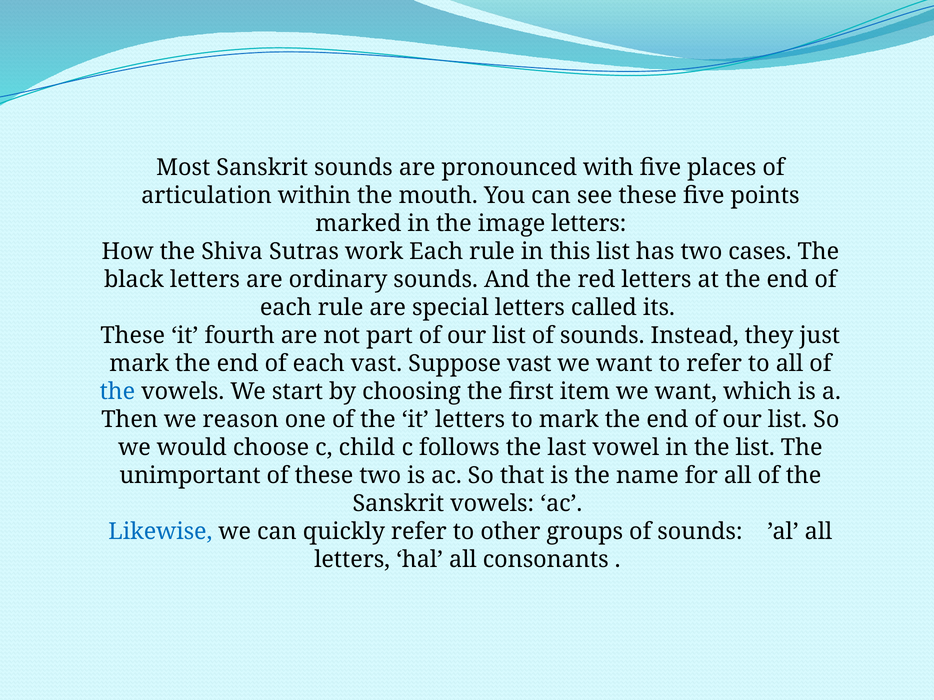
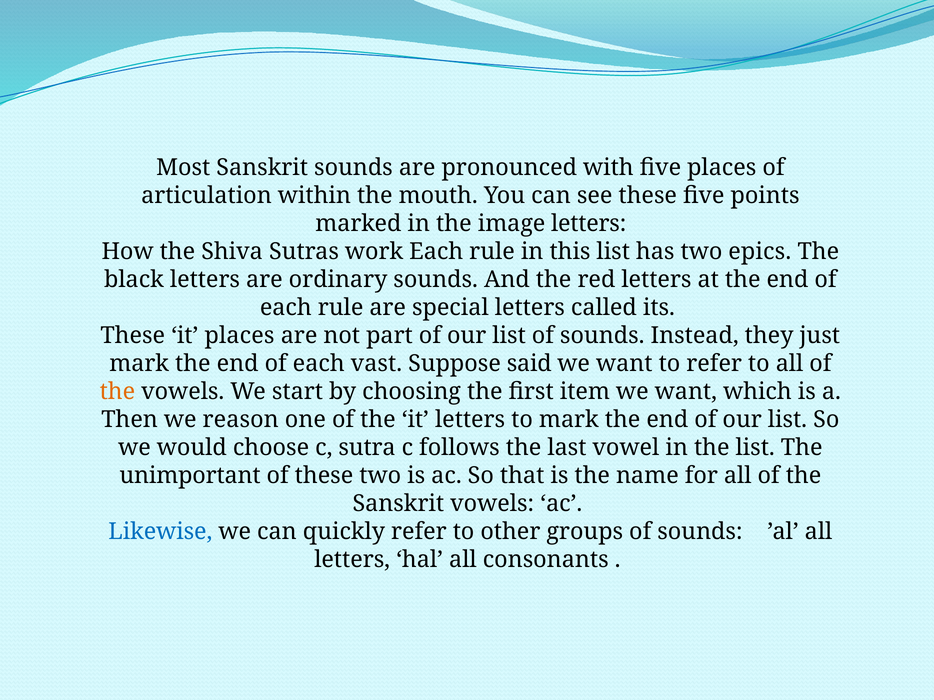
cases: cases -> epics (760, 252)
it fourth: fourth -> places (240, 336)
Suppose vast: vast -> said (529, 364)
the colour: blue -> orange (117, 392)
child: child -> sutra (367, 448)
